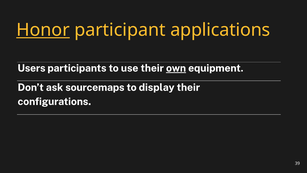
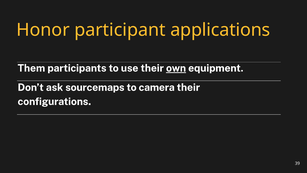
Honor underline: present -> none (43, 30)
Users: Users -> Them (31, 68)
display: display -> camera (157, 87)
